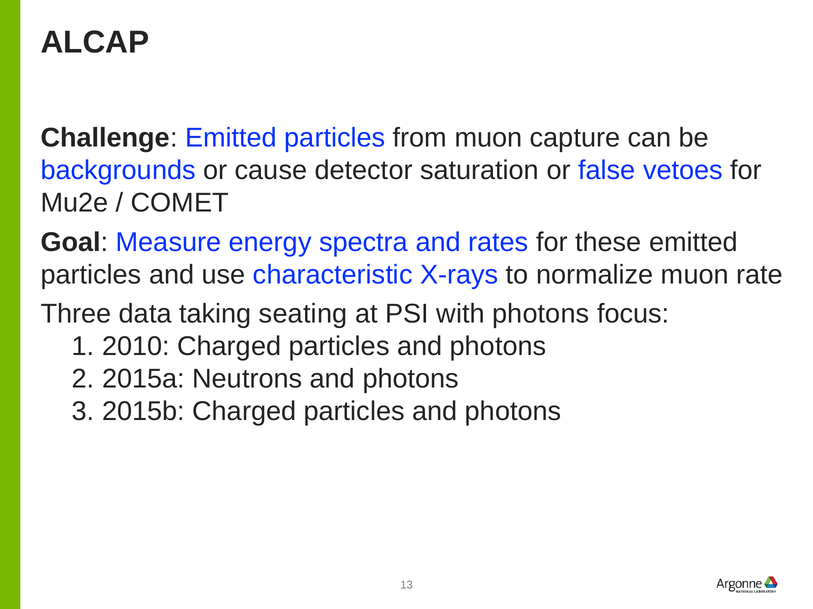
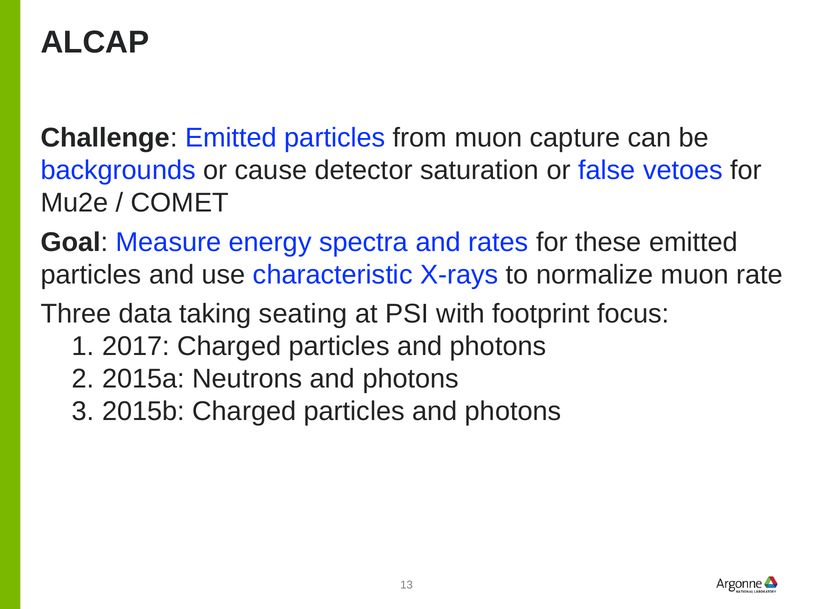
with photons: photons -> footprint (541, 314)
2010: 2010 -> 2017 (136, 347)
